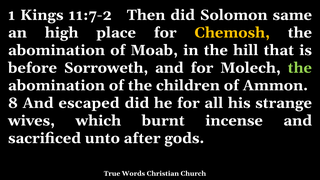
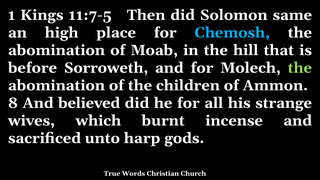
11:7-2: 11:7-2 -> 11:7-5 (90, 15)
Chemosh colour: yellow -> light blue (232, 33)
escaped: escaped -> believed (89, 103)
after: after -> harp (142, 138)
